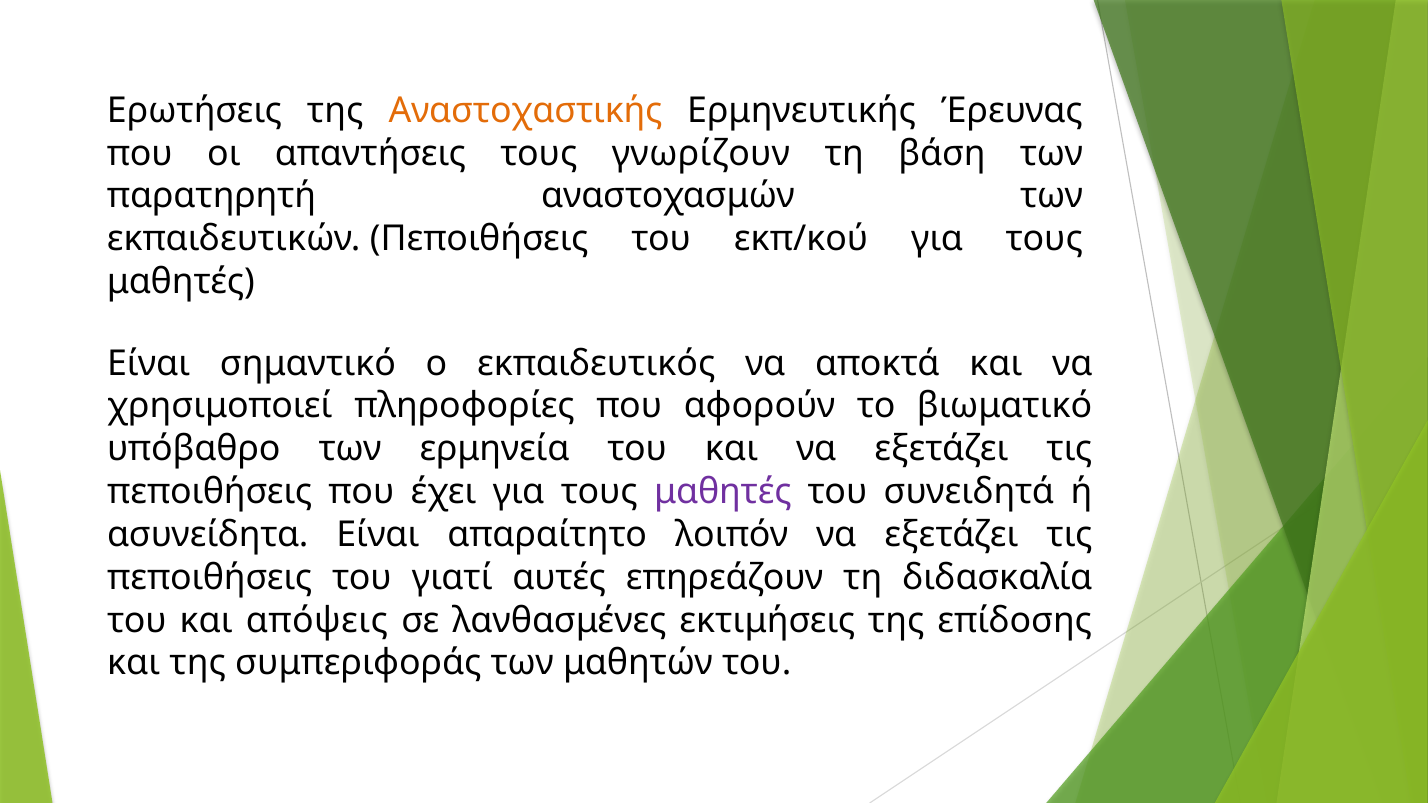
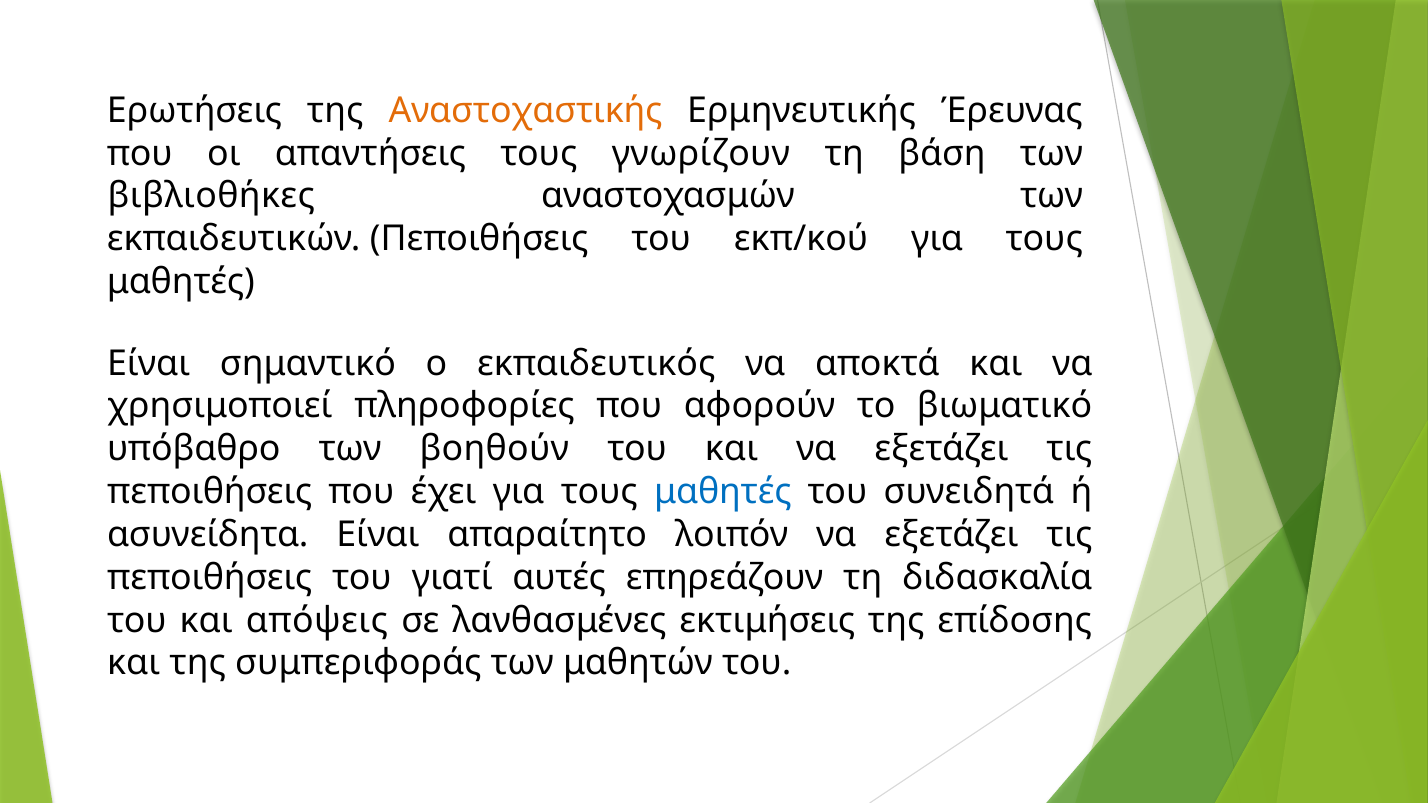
παρατηρητή: παρατηρητή -> βιβλιοθήκες (211, 196)
ερμηνεία: ερμηνεία -> βοηθούν (494, 449)
μαθητές colour: purple -> blue (723, 492)
